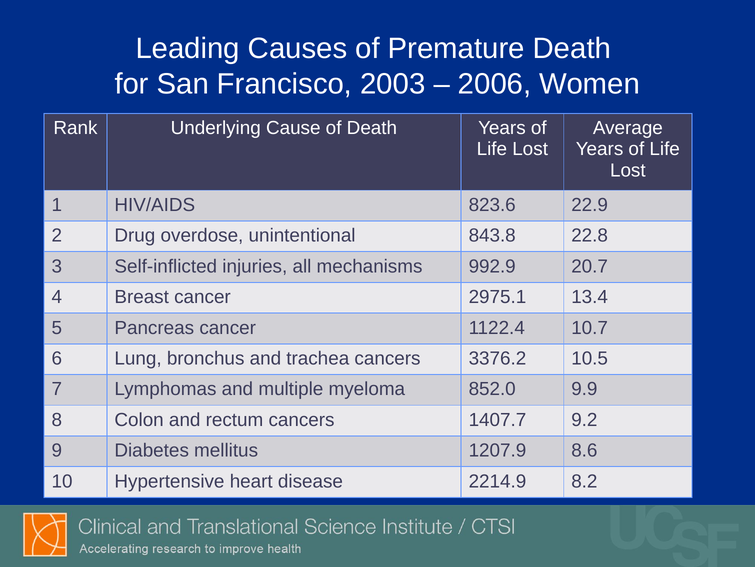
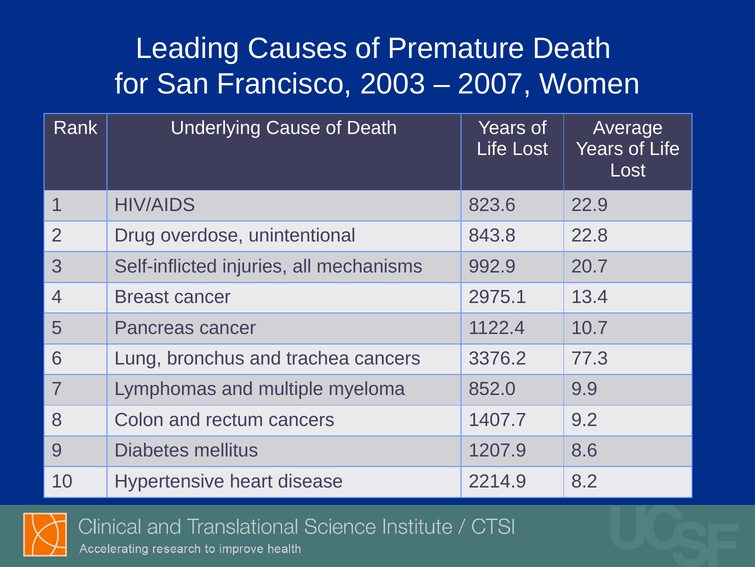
2006: 2006 -> 2007 (495, 84)
10.5: 10.5 -> 77.3 (590, 358)
